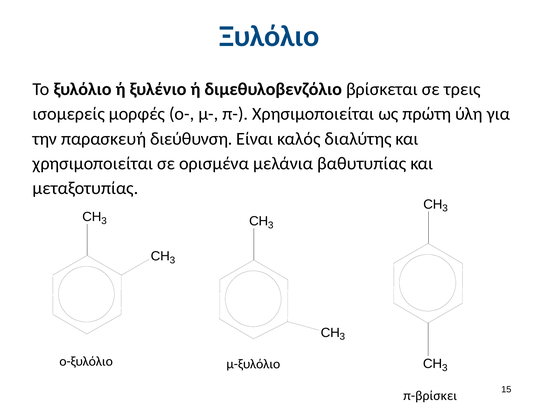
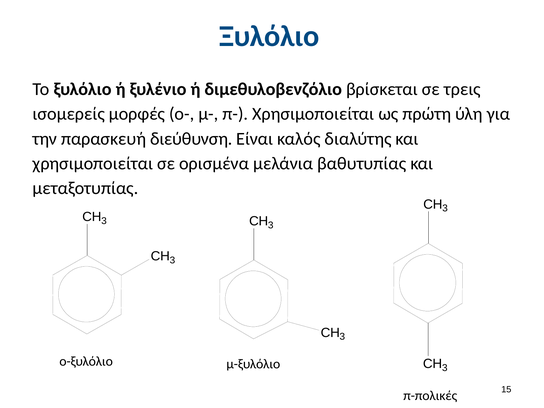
π-βρίσκει: π-βρίσκει -> π-πολικές (430, 396)
